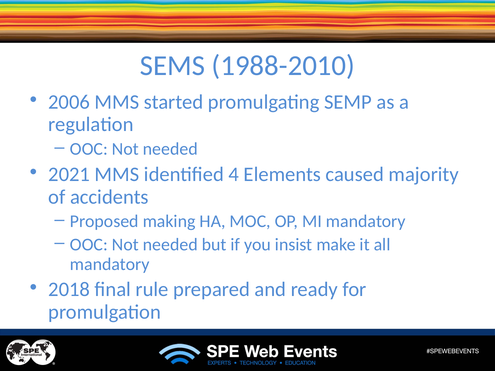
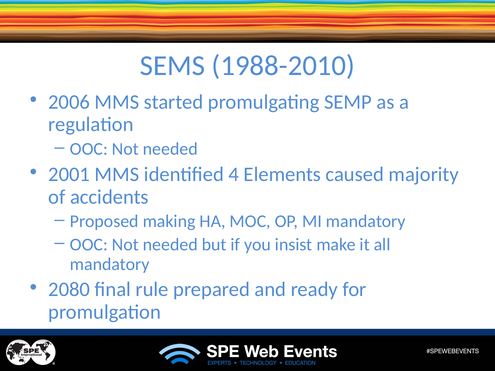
2021: 2021 -> 2001 (69, 174)
2018: 2018 -> 2080 (69, 290)
